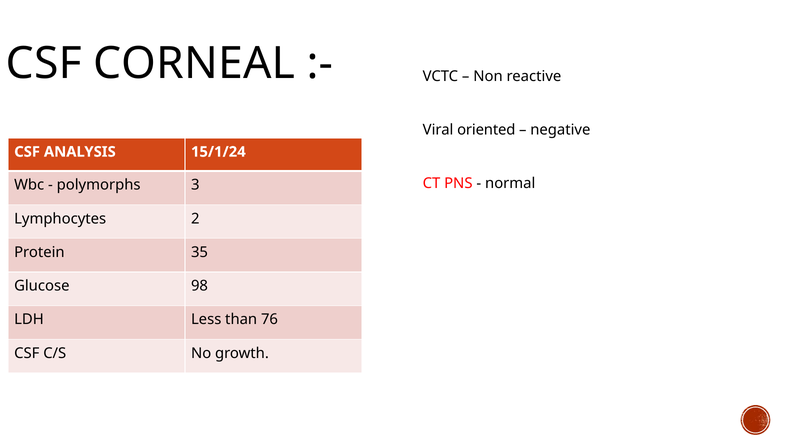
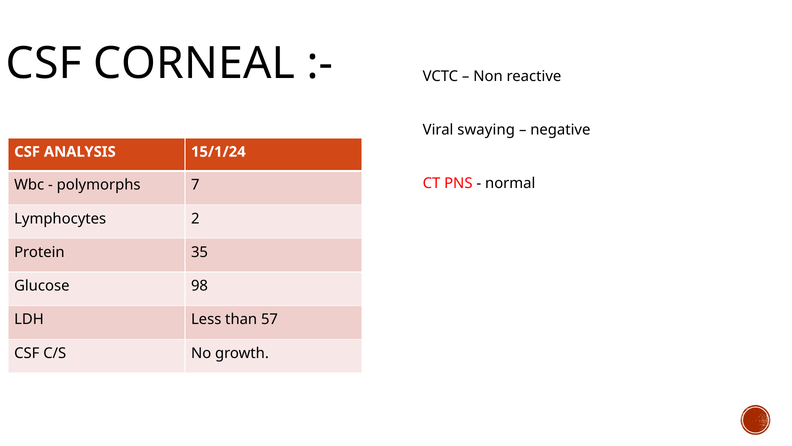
oriented: oriented -> swaying (486, 130)
3: 3 -> 7 (195, 185)
76: 76 -> 57 (269, 319)
